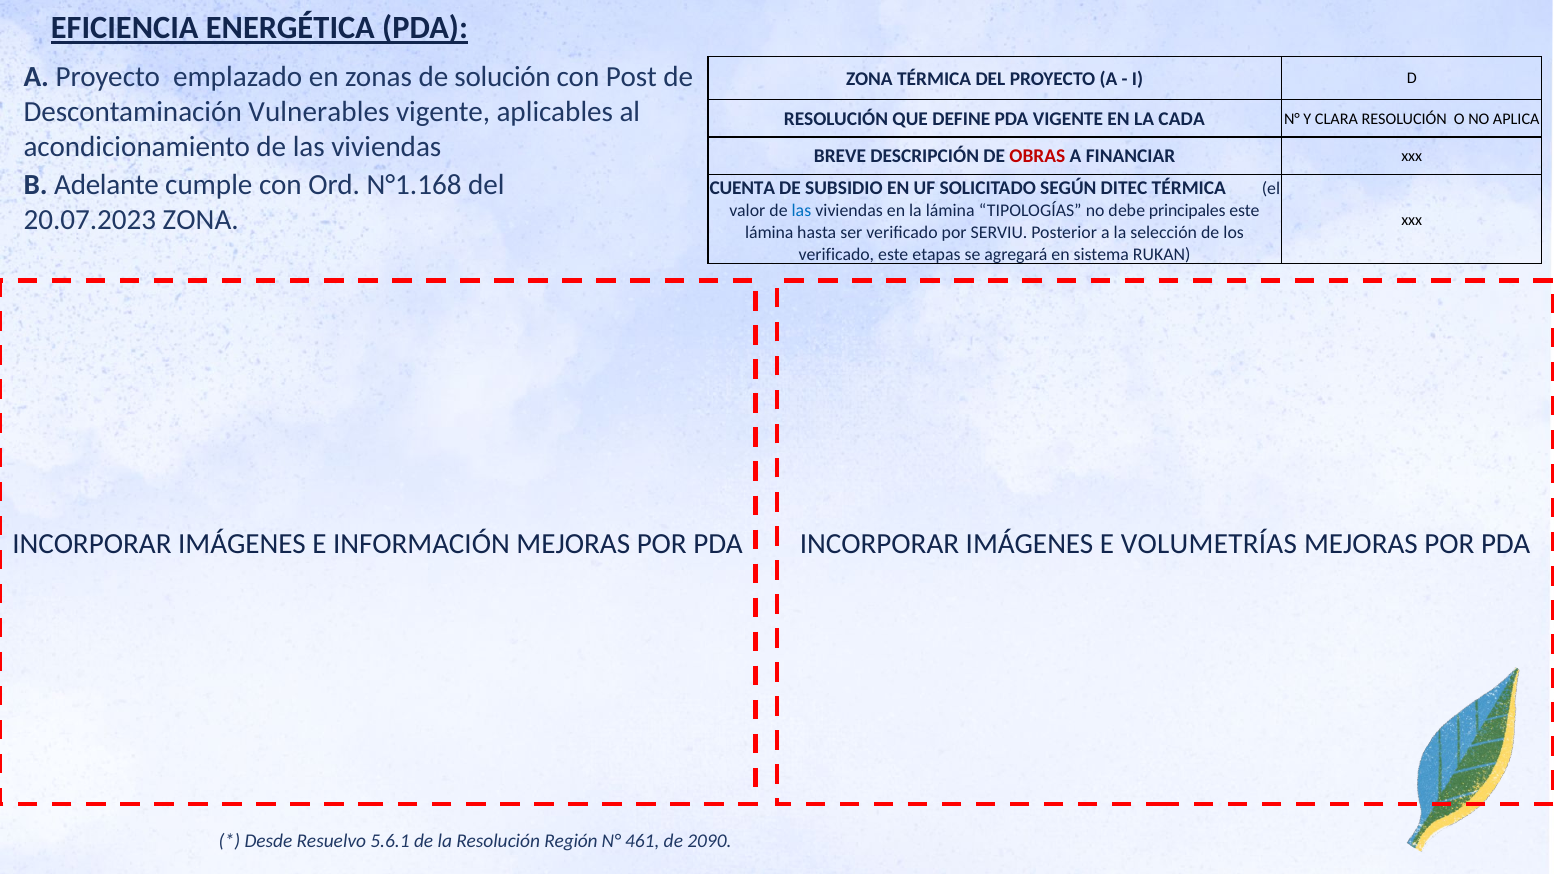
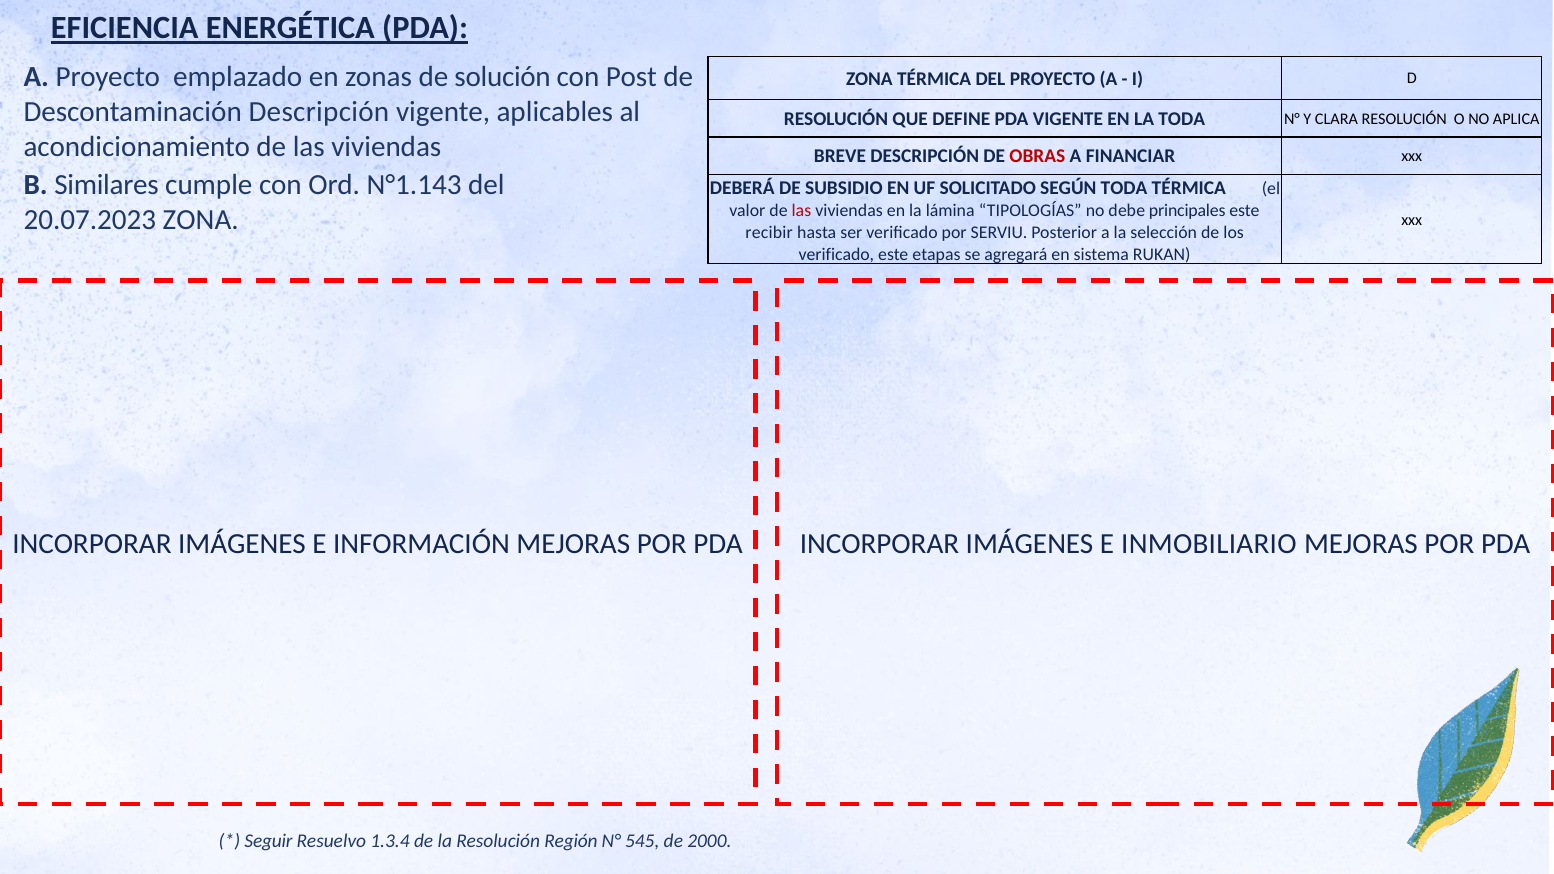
Descontaminación Vulnerables: Vulnerables -> Descripción (319, 112)
LA CADA: CADA -> TODA (1182, 119)
Adelante: Adelante -> Similares (107, 185)
N°1.168: N°1.168 -> N°1.143 (414, 185)
CUENTA: CUENTA -> DEBERÁ (742, 188)
SEGÚN DITEC: DITEC -> TODA (1124, 188)
las colour: blue -> red (801, 211)
lámina: lámina -> recibir (769, 233)
VOLUMETRÍAS: VOLUMETRÍAS -> INMOBILIARIO (1209, 544)
Desde: Desde -> Seguir (269, 842)
5.6.1: 5.6.1 -> 1.3.4 (390, 842)
461: 461 -> 545 (642, 842)
2090: 2090 -> 2000 (709, 842)
